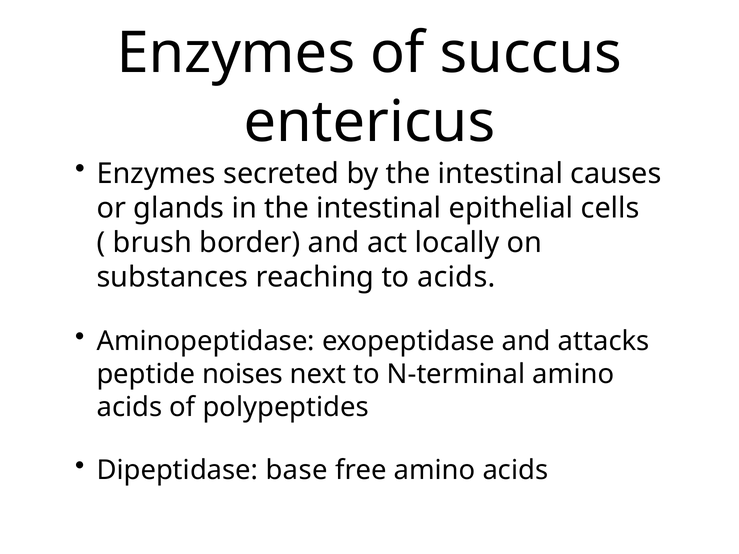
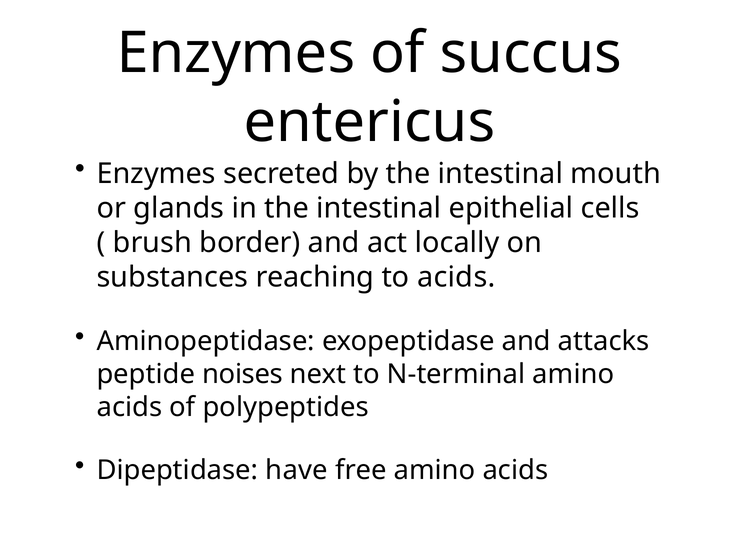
causes: causes -> mouth (616, 174)
base: base -> have (297, 471)
